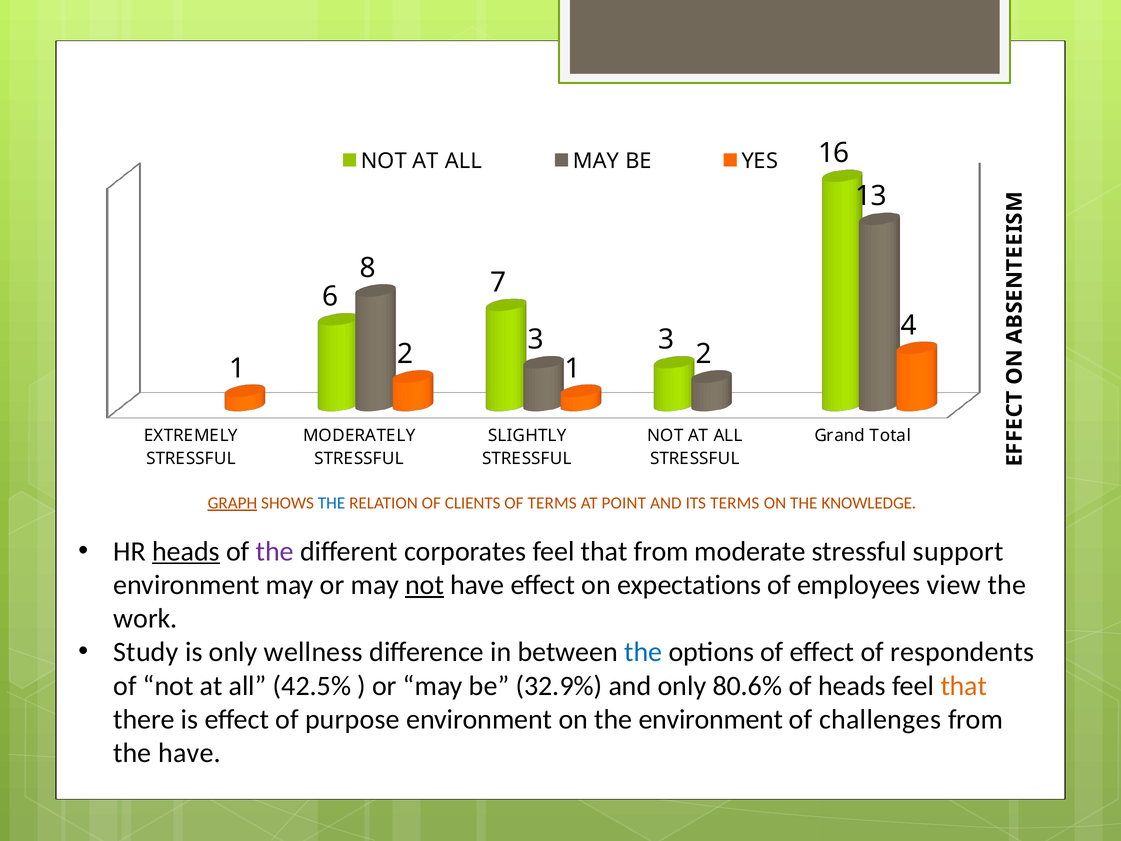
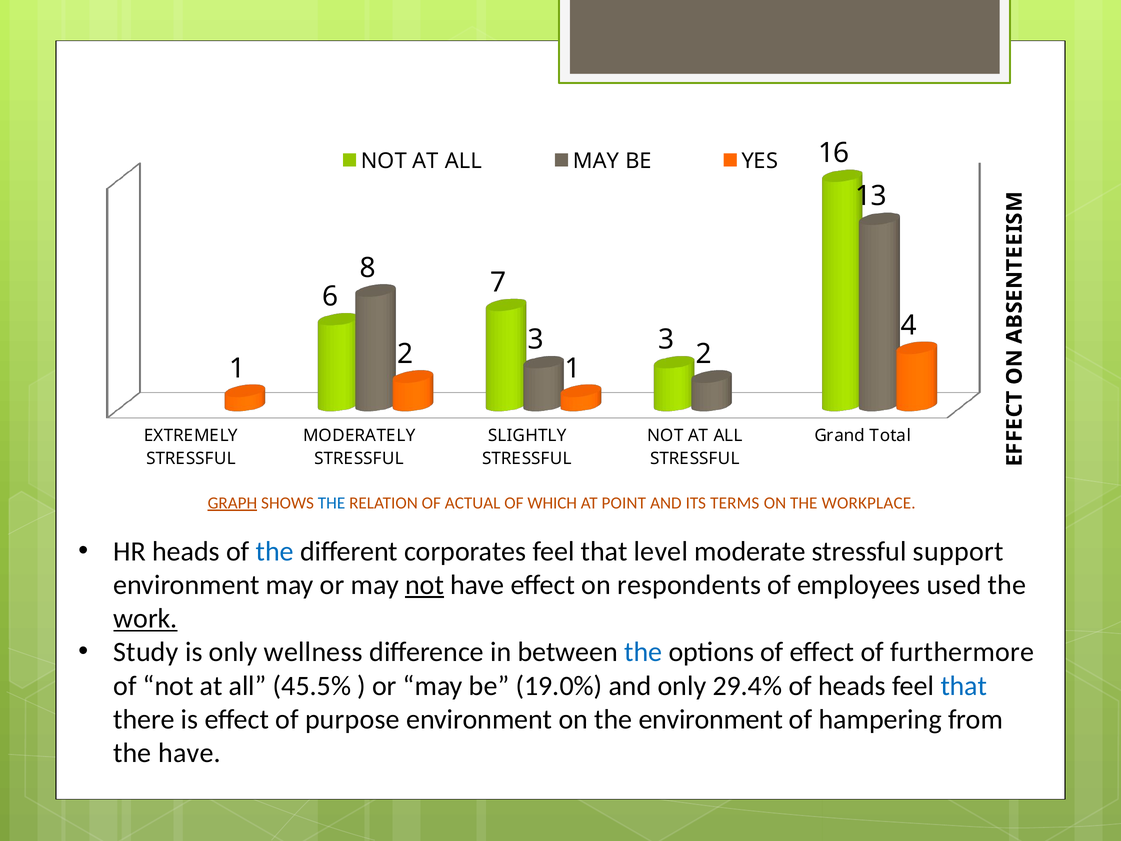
CLIENTS: CLIENTS -> ACTUAL (473, 503)
OF TERMS: TERMS -> WHICH (552, 503)
KNOWLEDGE: KNOWLEDGE -> WORKPLACE (869, 503)
heads underline: present -> none (186, 551)
the colour: purple -> blue (275, 551)
that from: from -> level (661, 551)
expectations: expectations -> respondents (689, 585)
view: view -> used (954, 585)
work underline: none -> present (145, 618)
respondents: respondents -> furthermore (962, 652)
42.5%: 42.5% -> 45.5% (312, 686)
32.9%: 32.9% -> 19.0% (559, 686)
80.6%: 80.6% -> 29.4% (747, 686)
that colour: orange -> blue (964, 686)
challenges: challenges -> hampering (880, 719)
